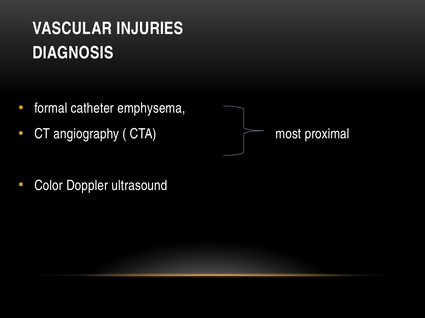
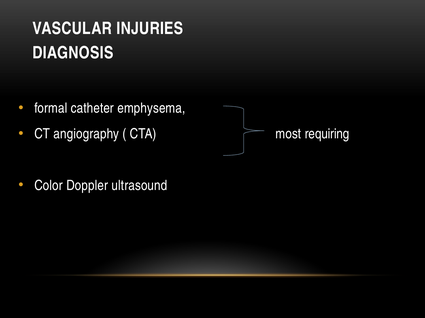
proximal: proximal -> requiring (327, 134)
